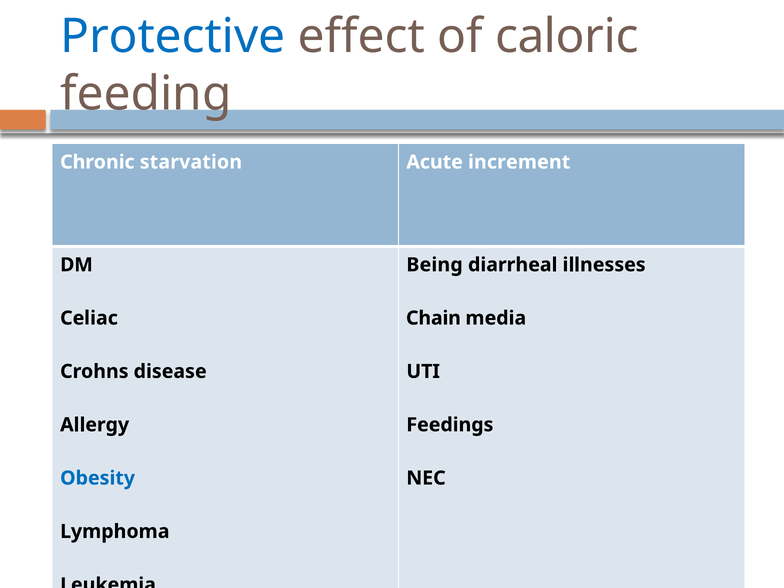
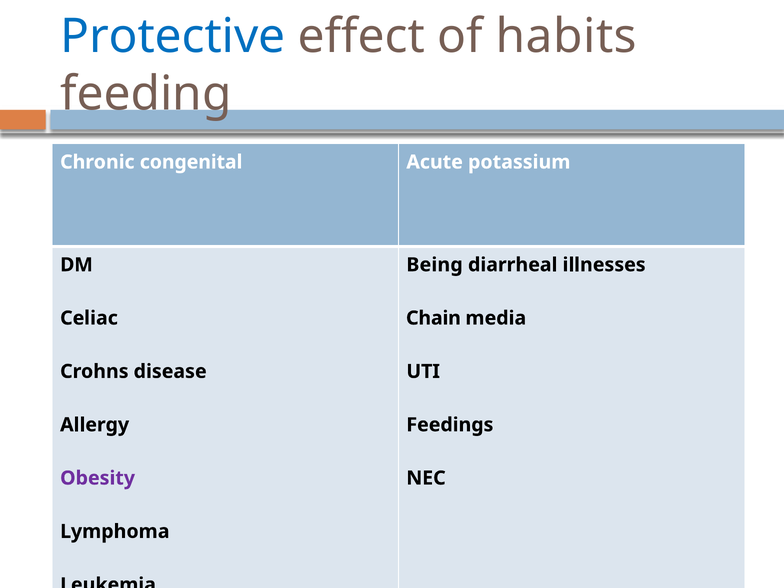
caloric: caloric -> habits (566, 37)
starvation: starvation -> congenital (191, 162)
increment: increment -> potassium (519, 162)
Obesity colour: blue -> purple (98, 478)
